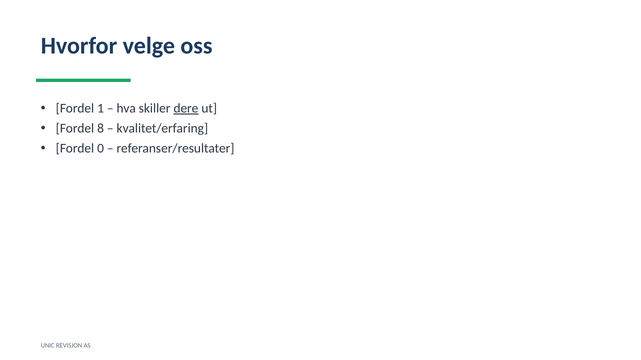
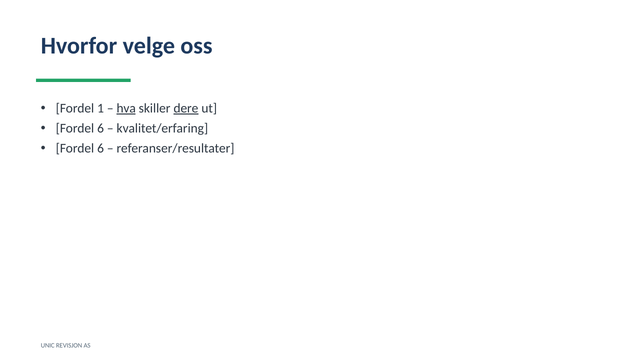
hva underline: none -> present (126, 109)
8: 8 -> 6 (101, 129)
0: 0 -> 6 (101, 149)
